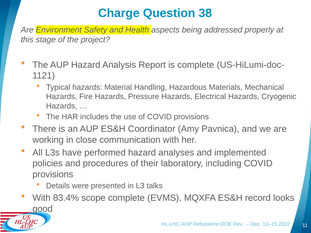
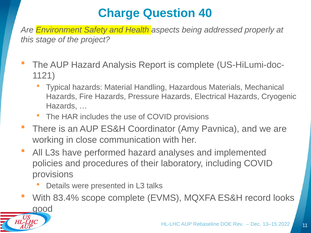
38: 38 -> 40 (205, 13)
